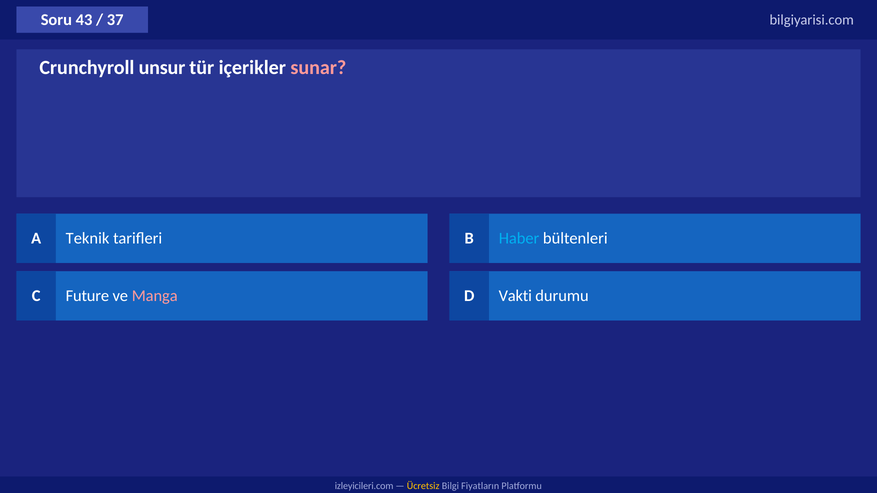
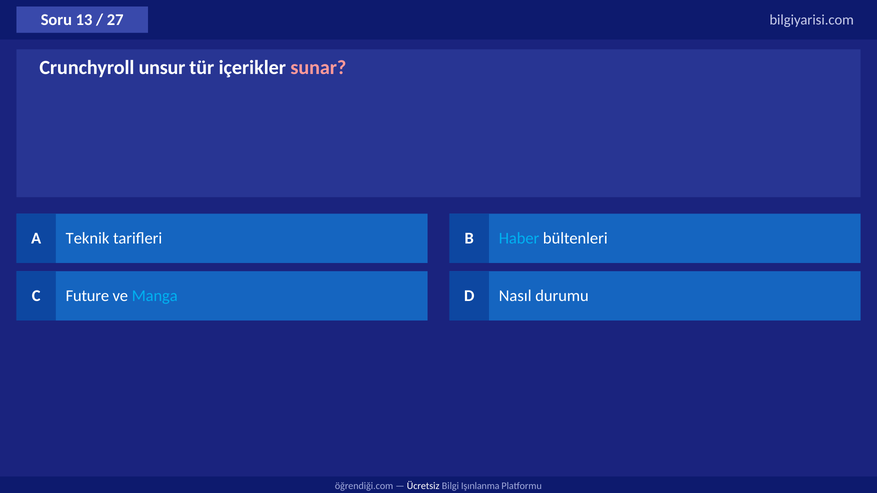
43: 43 -> 13 (84, 20)
37: 37 -> 27 (115, 20)
Manga colour: pink -> light blue (155, 296)
Vakti: Vakti -> Nasıl (515, 296)
izleyicileri.com: izleyicileri.com -> öğrendiği.com (364, 486)
Ücretsiz colour: yellow -> white (423, 486)
Fiyatların: Fiyatların -> Işınlanma (480, 486)
